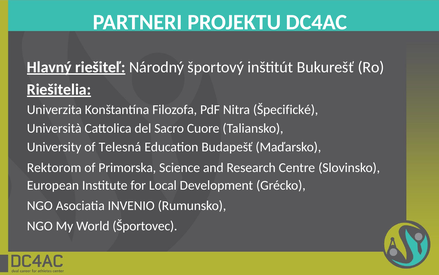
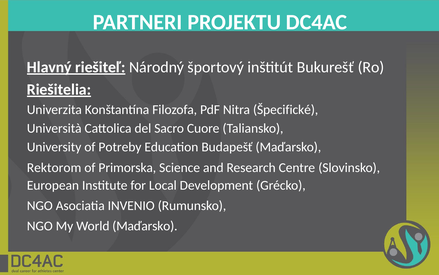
Telesná: Telesná -> Potreby (120, 147)
World Športovec: Športovec -> Maďarsko (145, 226)
